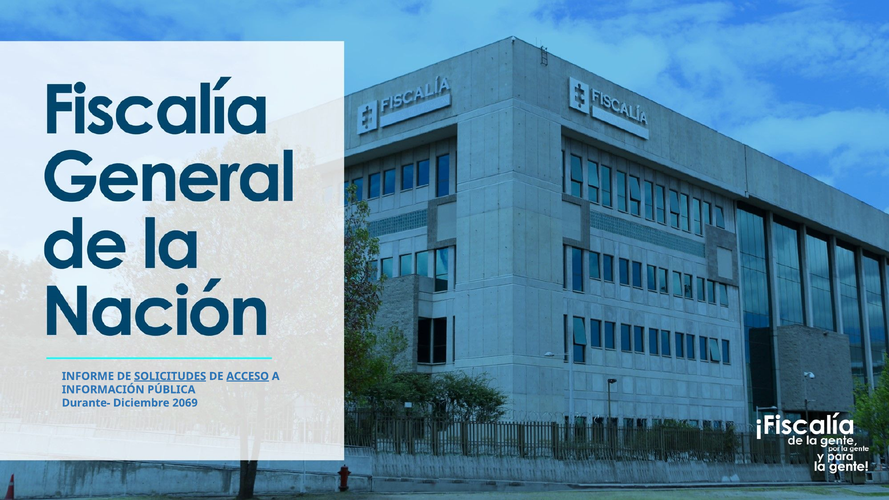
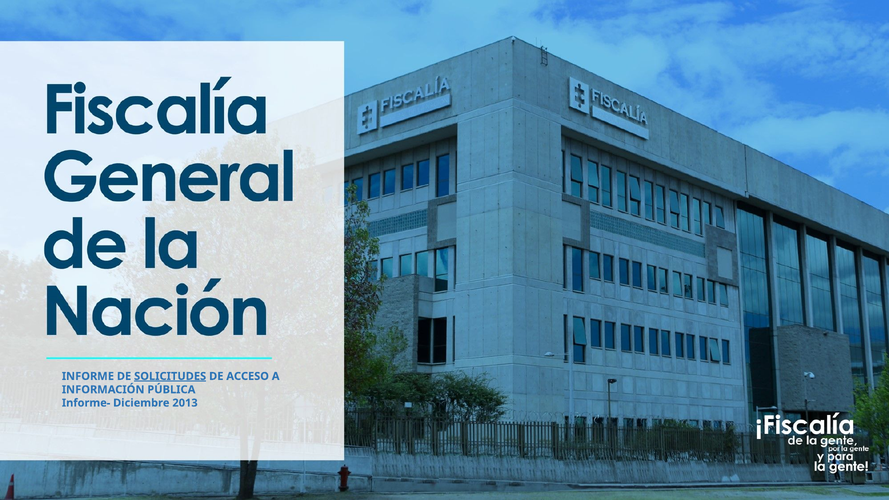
ACCESO underline: present -> none (248, 376)
Durante-: Durante- -> Informe- (86, 403)
2069: 2069 -> 2013 (185, 403)
